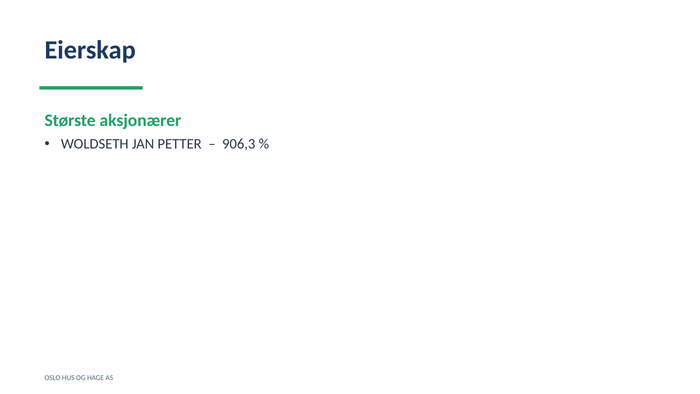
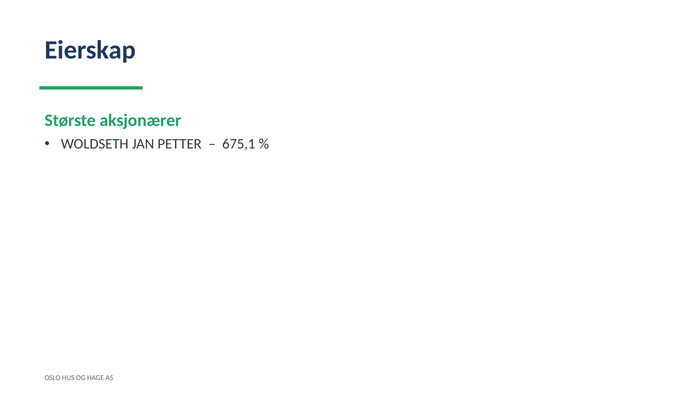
906,3: 906,3 -> 675,1 (239, 144)
